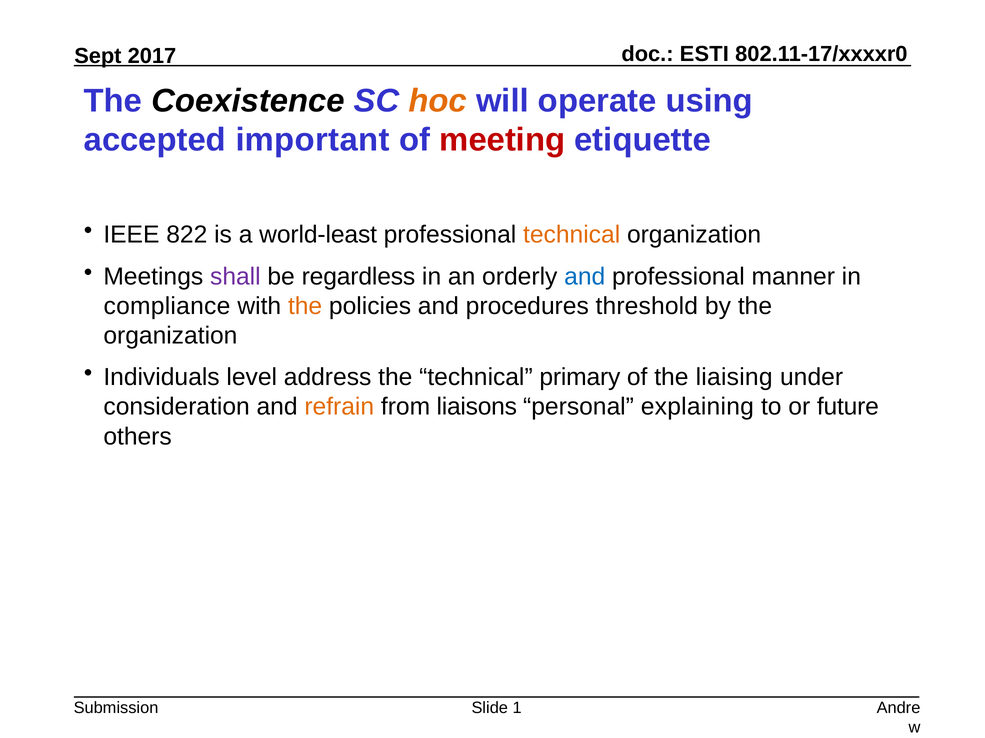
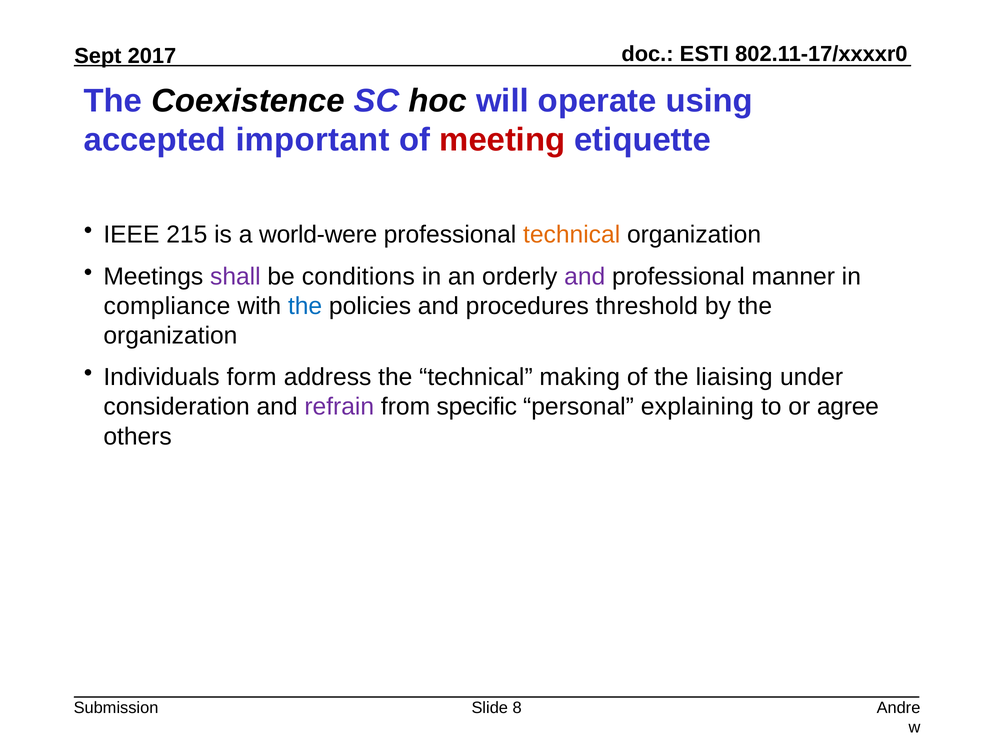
hoc colour: orange -> black (438, 101)
822: 822 -> 215 (187, 235)
world-least: world-least -> world-were (318, 235)
regardless: regardless -> conditions (358, 277)
and colour: blue -> purple (585, 277)
the colour: orange -> blue (305, 306)
level: level -> form (252, 378)
primary: primary -> making (580, 378)
refrain colour: orange -> purple (339, 407)
liaisons: liaisons -> specific (477, 407)
future: future -> agree (848, 407)
1: 1 -> 8 (517, 709)
